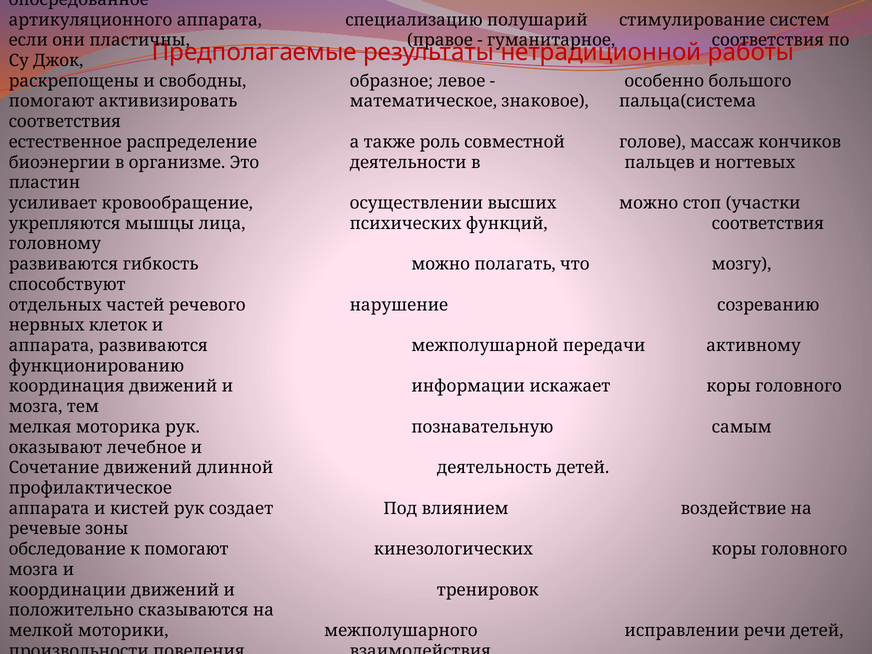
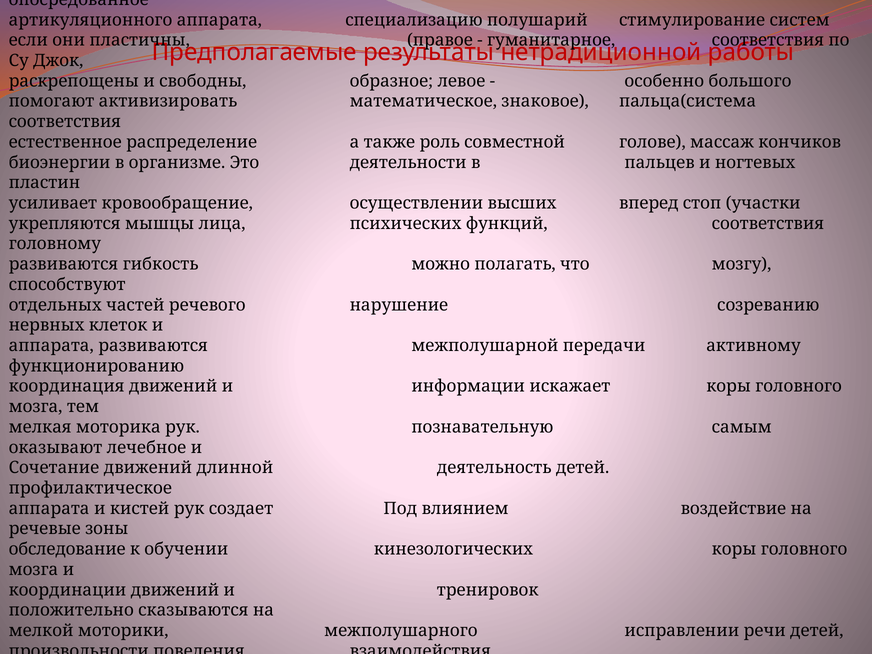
высших можно: можно -> вперед (649, 203)
к помогают: помогают -> обучении (186, 549)
